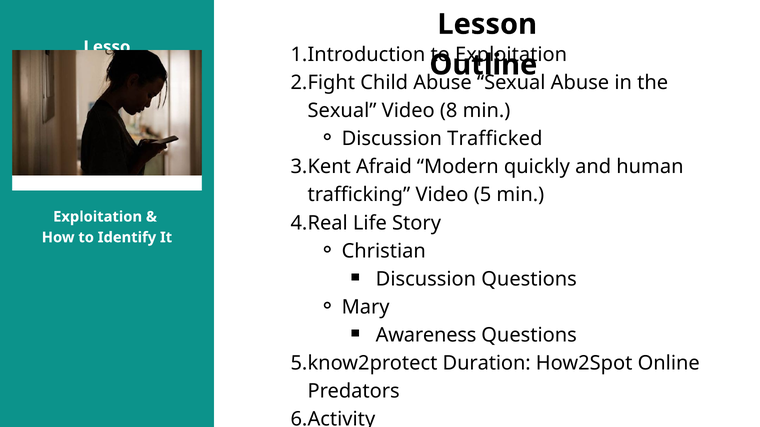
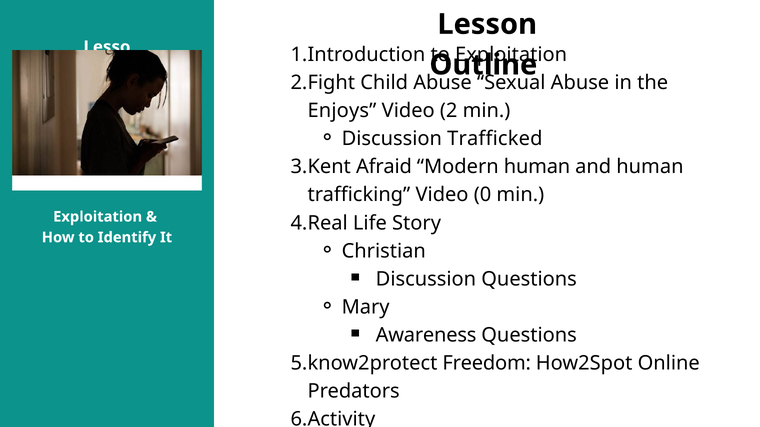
Sexual: Sexual -> Enjoys (342, 111)
8: 8 -> 2 (449, 111)
Modern quickly: quickly -> human (537, 167)
5: 5 -> 0 (483, 195)
Duration: Duration -> Freedom (487, 364)
